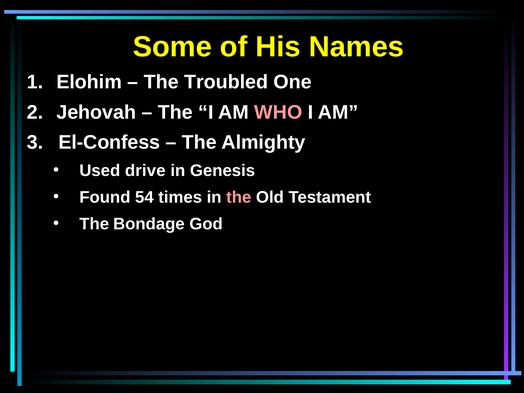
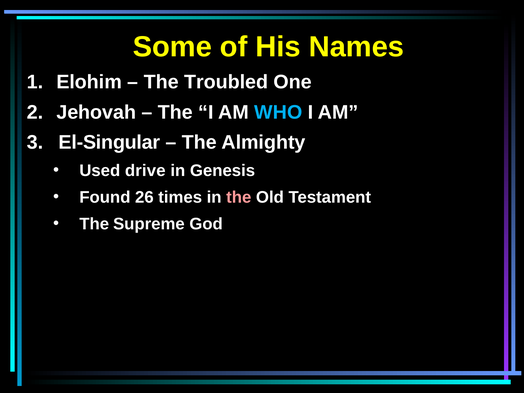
WHO colour: pink -> light blue (278, 112)
El-Confess: El-Confess -> El-Singular (109, 142)
54: 54 -> 26 (144, 197)
Bondage: Bondage -> Supreme (149, 224)
